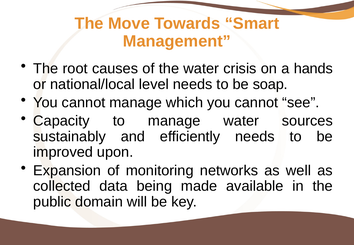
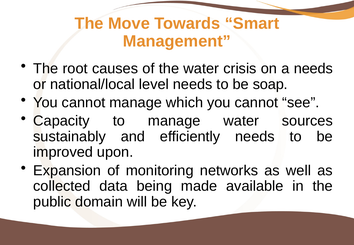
a hands: hands -> needs (313, 69)
